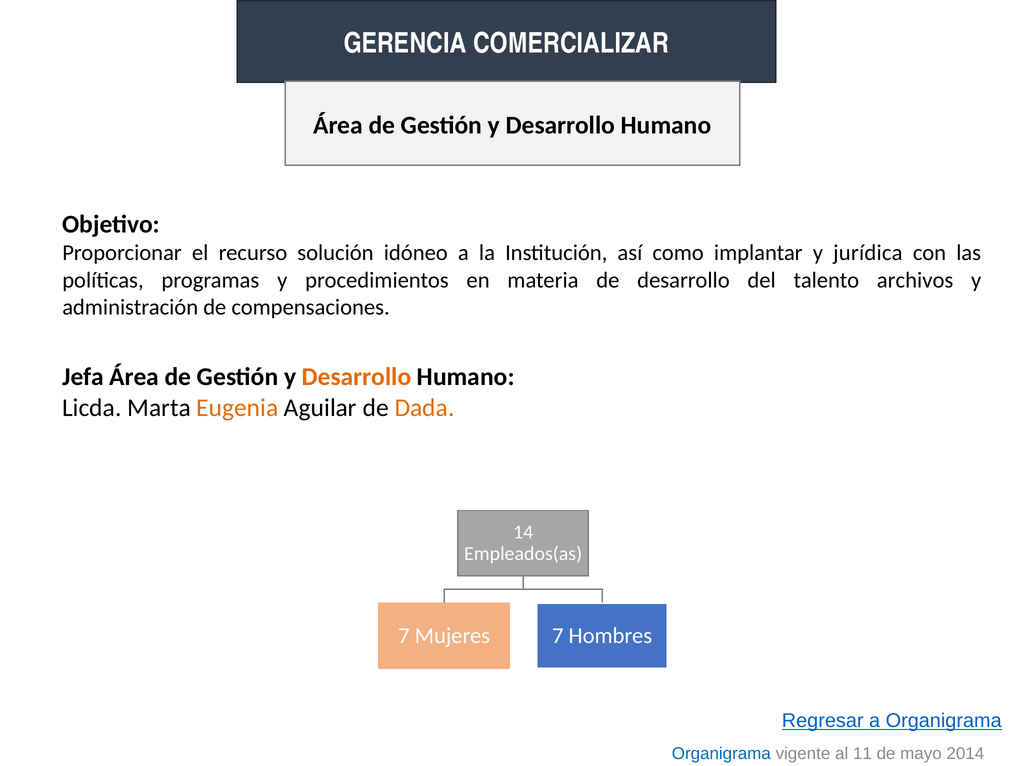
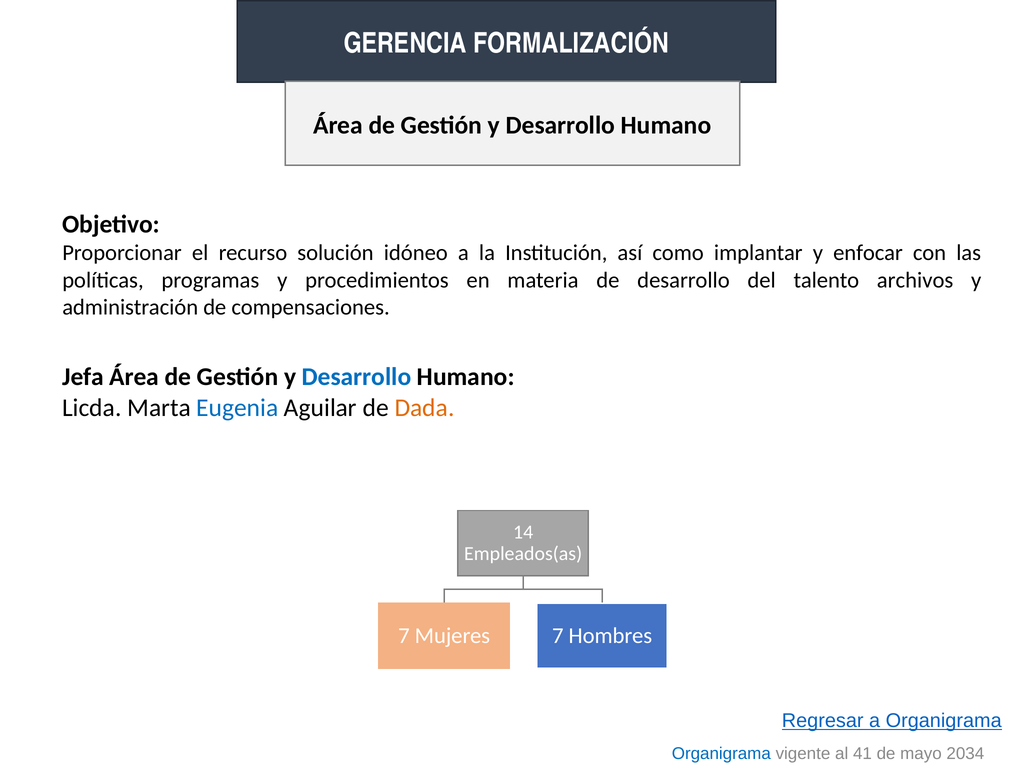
COMERCIALIZAR: COMERCIALIZAR -> FORMALIZACIÓN (571, 44)
jurídica: jurídica -> enfocar (868, 253)
Desarrollo colour: orange -> blue (357, 377)
Eugenia colour: orange -> blue (237, 407)
11: 11 -> 41 (862, 754)
2014: 2014 -> 2034 (965, 754)
